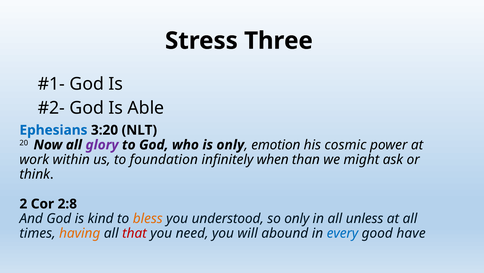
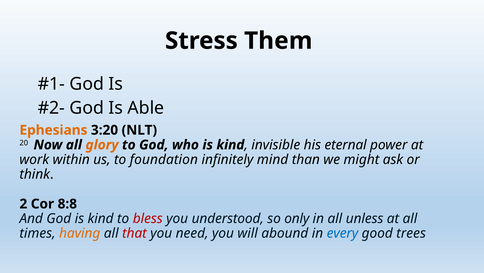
Three: Three -> Them (278, 41)
Ephesians colour: blue -> orange (53, 130)
glory colour: purple -> orange (102, 145)
who is only: only -> kind (230, 145)
emotion: emotion -> invisible (276, 145)
cosmic: cosmic -> eternal (346, 145)
when: when -> mind (273, 159)
2:8: 2:8 -> 8:8 (67, 203)
bless colour: orange -> red (148, 218)
have: have -> trees (411, 233)
